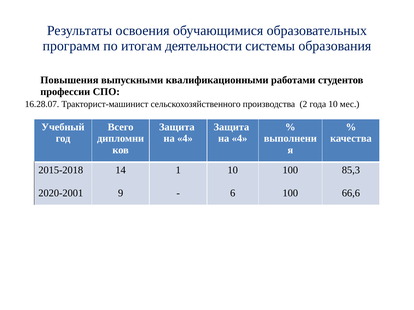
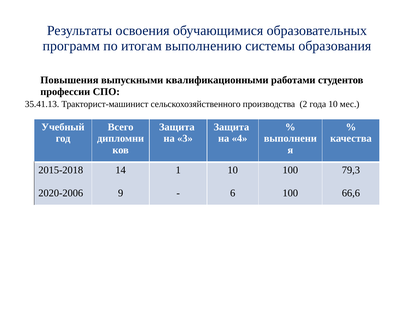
деятельности: деятельности -> выполнению (203, 46)
16.28.07: 16.28.07 -> 35.41.13 (42, 104)
4: 4 -> 3 (185, 139)
85,3: 85,3 -> 79,3 (351, 170)
2020-2001: 2020-2001 -> 2020-2006 (61, 193)
